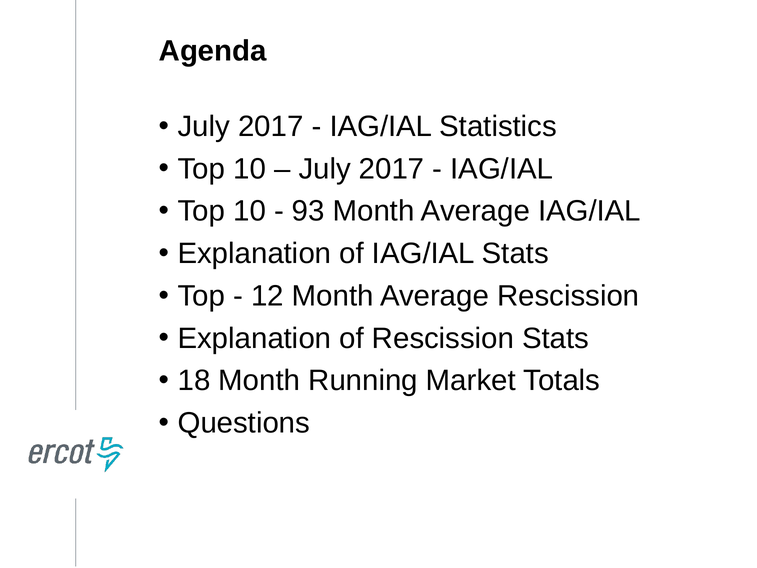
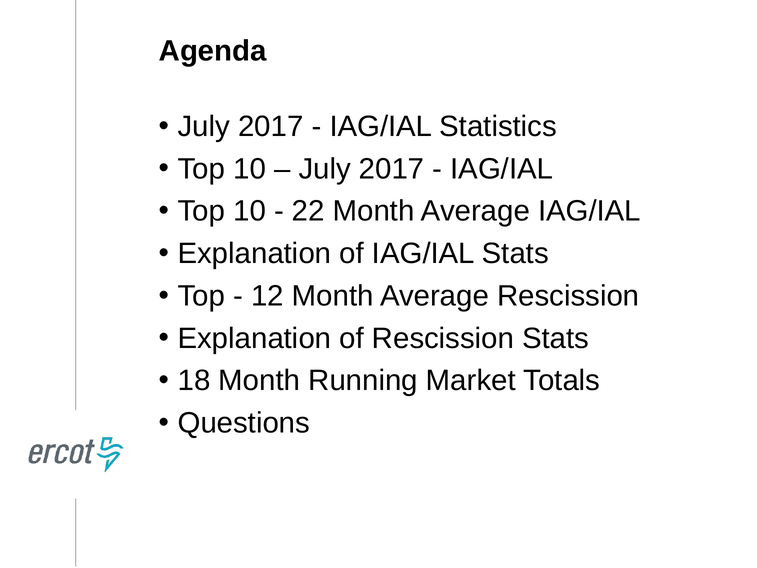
93: 93 -> 22 (308, 211)
